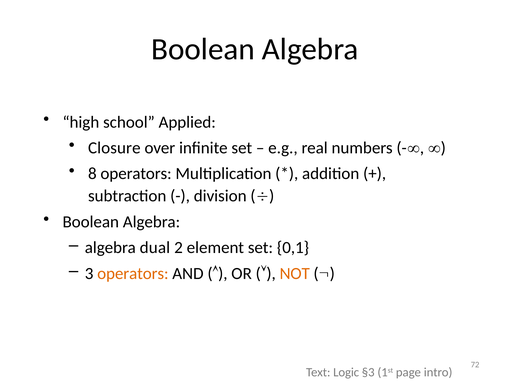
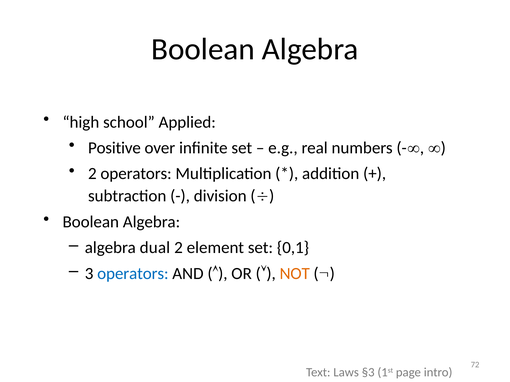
Closure: Closure -> Positive (114, 148)
8: 8 -> 2 (92, 174)
operators colour: orange -> blue (133, 274)
Logic: Logic -> Laws (346, 373)
